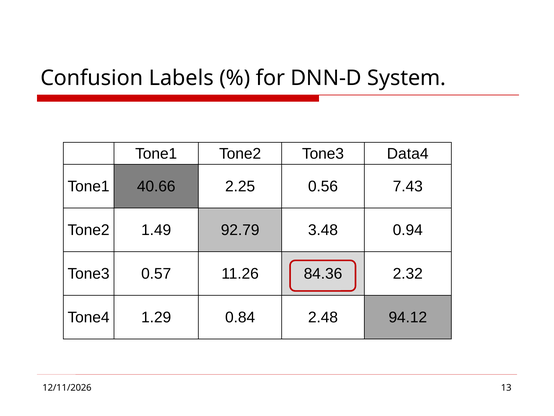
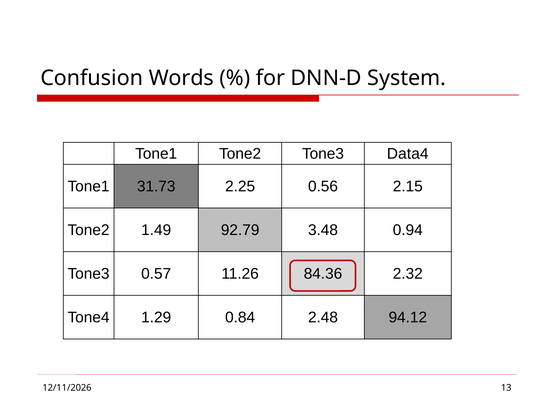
Labels: Labels -> Words (181, 78)
40.66: 40.66 -> 31.73 (156, 186)
7.43: 7.43 -> 2.15 (408, 186)
